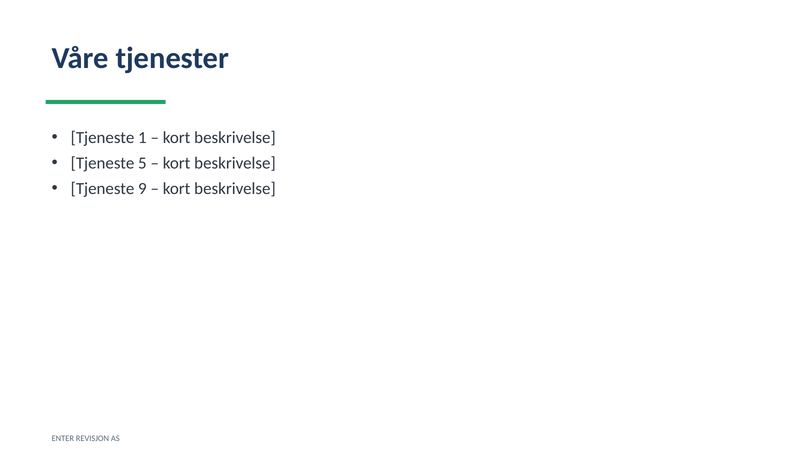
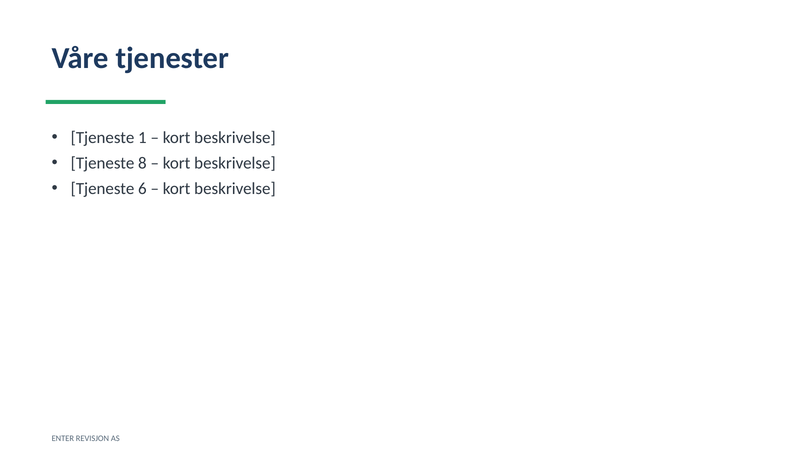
5: 5 -> 8 (142, 163)
9: 9 -> 6 (142, 188)
